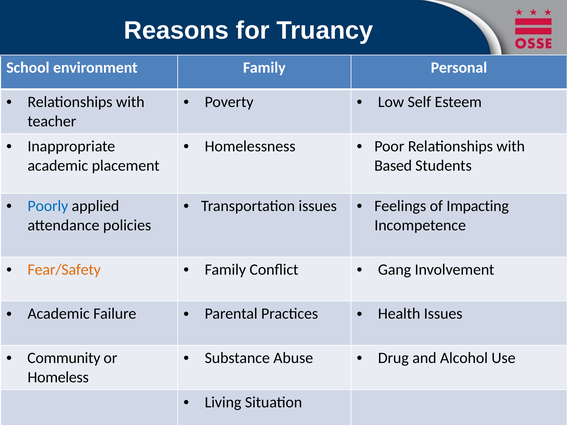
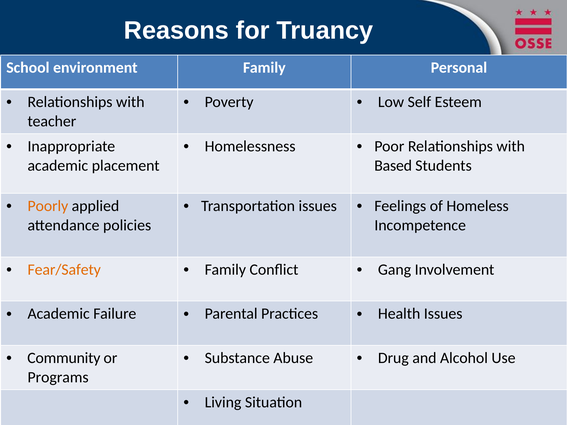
Poorly colour: blue -> orange (48, 206)
Impacting: Impacting -> Homeless (478, 206)
Homeless: Homeless -> Programs (58, 378)
